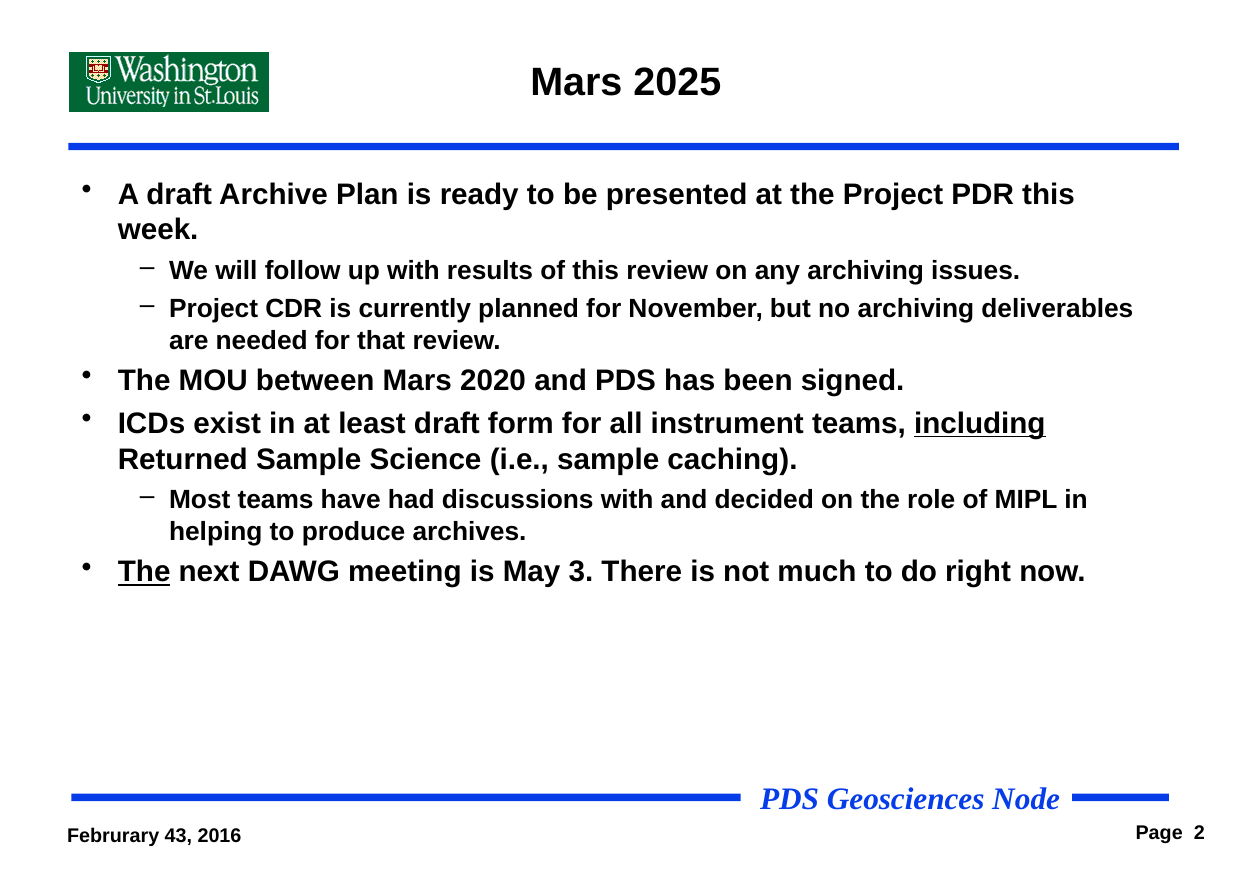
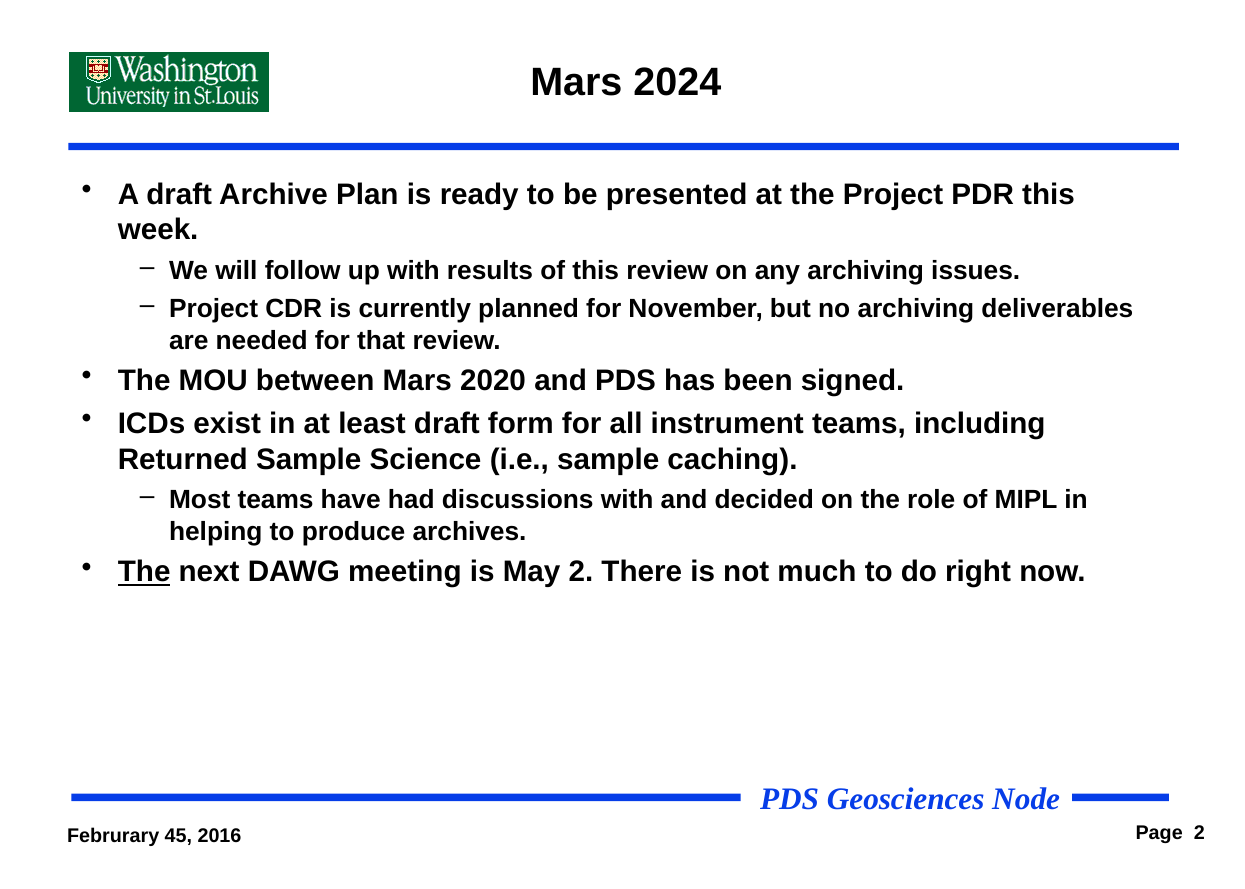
2025: 2025 -> 2024 (677, 82)
including underline: present -> none (980, 424)
May 3: 3 -> 2 (581, 572)
43: 43 -> 45 (178, 836)
